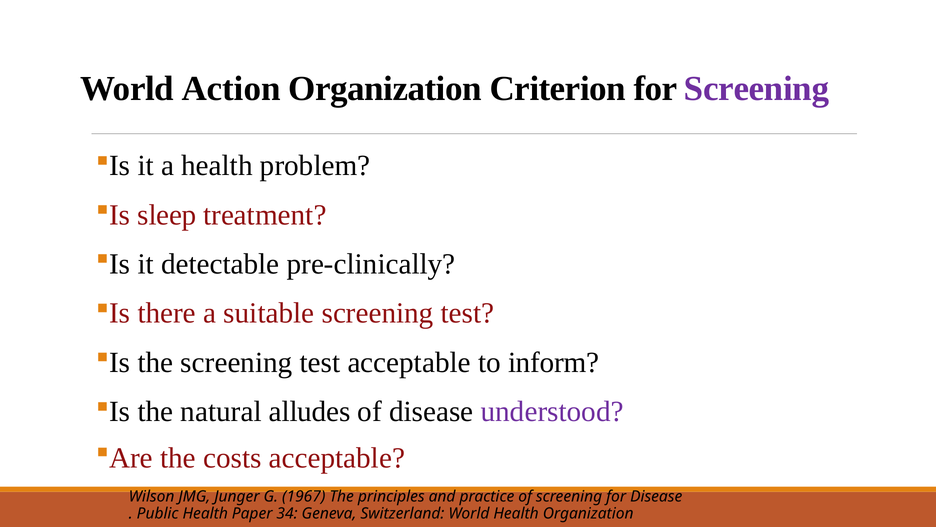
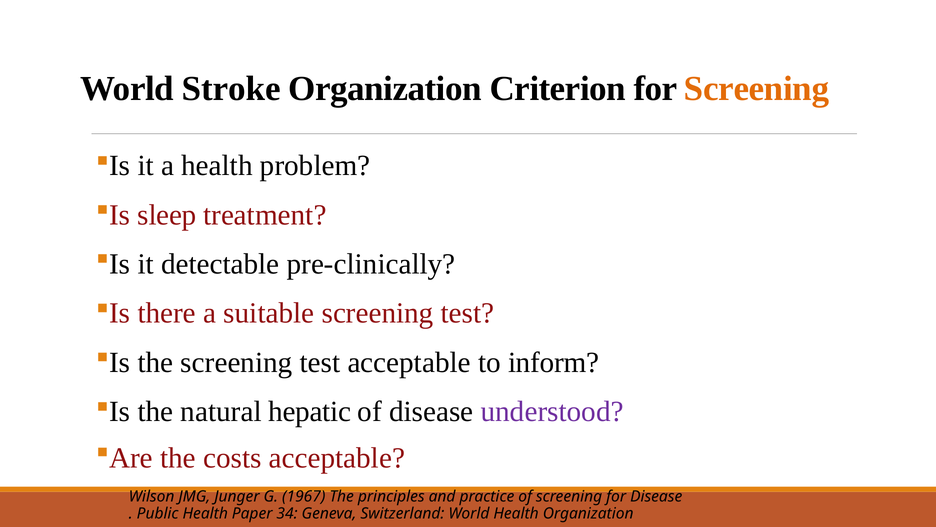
Action: Action -> Stroke (231, 88)
Screening colour: purple -> orange (757, 88)
alludes: alludes -> hepatic (310, 411)
